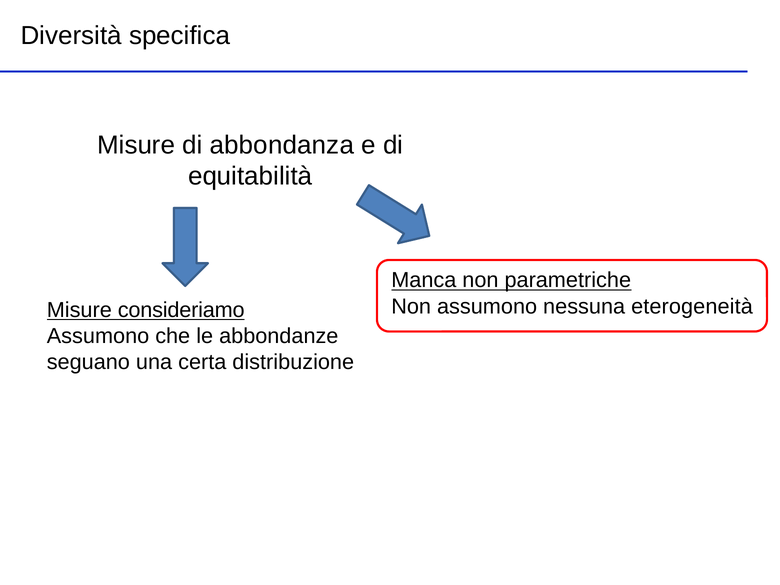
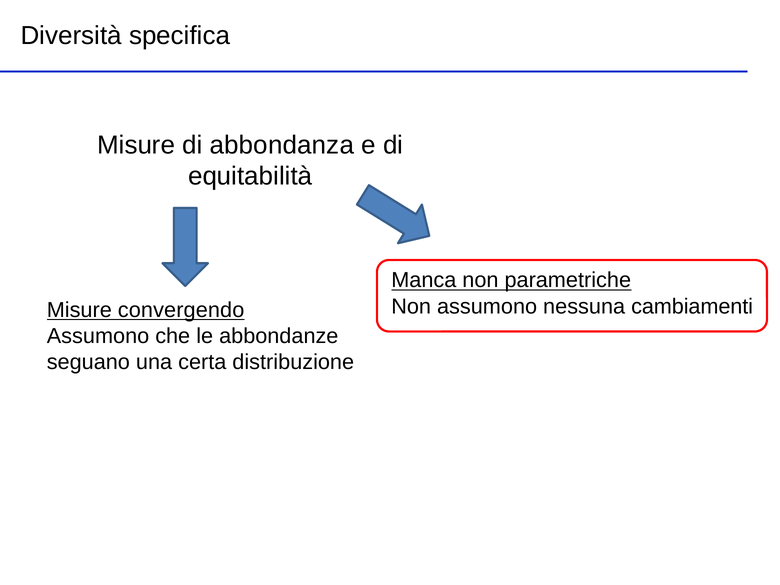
eterogeneità: eterogeneità -> cambiamenti (692, 306)
consideriamo: consideriamo -> convergendo (181, 310)
